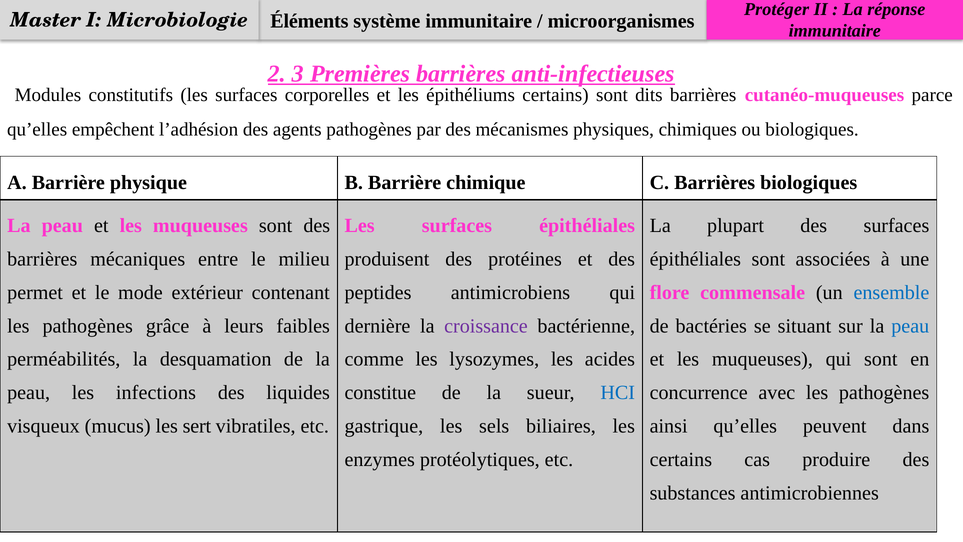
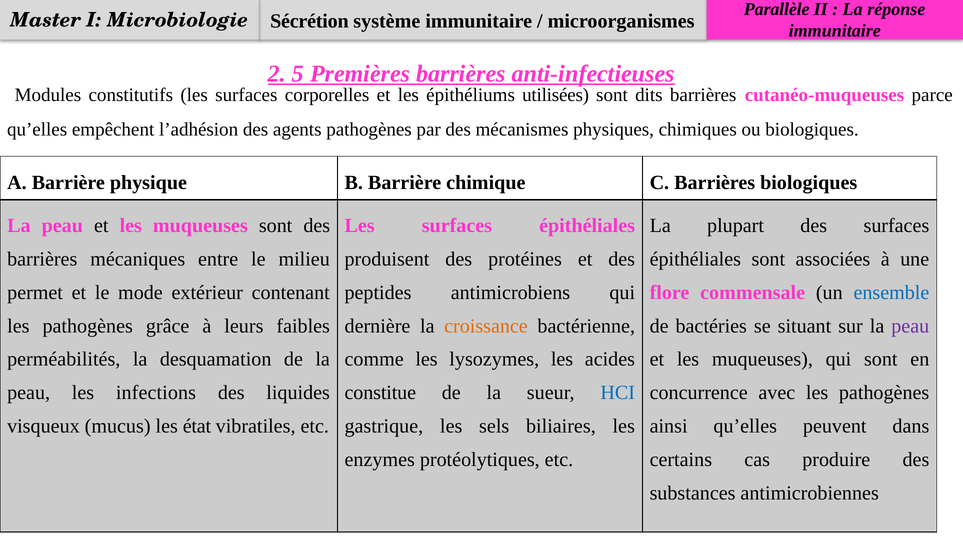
Protéger: Protéger -> Parallèle (777, 9)
Éléments: Éléments -> Sécrétion (309, 21)
3: 3 -> 5 (298, 74)
épithéliums certains: certains -> utilisées (556, 95)
croissance colour: purple -> orange (486, 326)
peau colour: blue -> purple (910, 326)
sert: sert -> état (197, 426)
